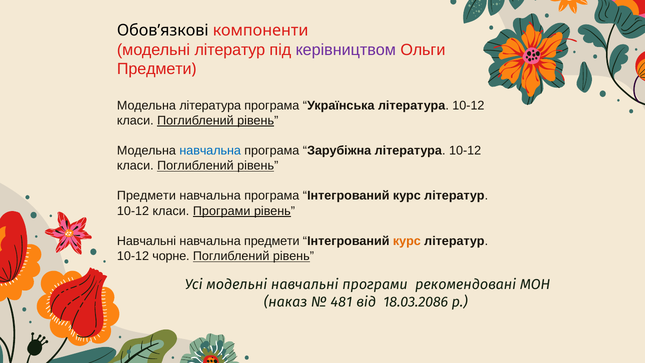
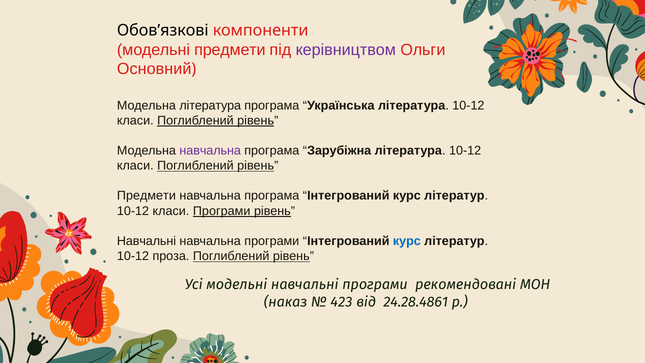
модельні літератур: літератур -> предмети (230, 50)
Предмети: Предмети -> Основний (154, 69)
навчальна colour: blue -> purple (210, 151)
навчальна предмети: предмети -> програми (272, 241)
курс colour: orange -> blue (407, 241)
чорне: чорне -> проза (171, 256)
481: 481 -> 423 (341, 302)
18.03.2086: 18.03.2086 -> 24.28.4861 (416, 302)
